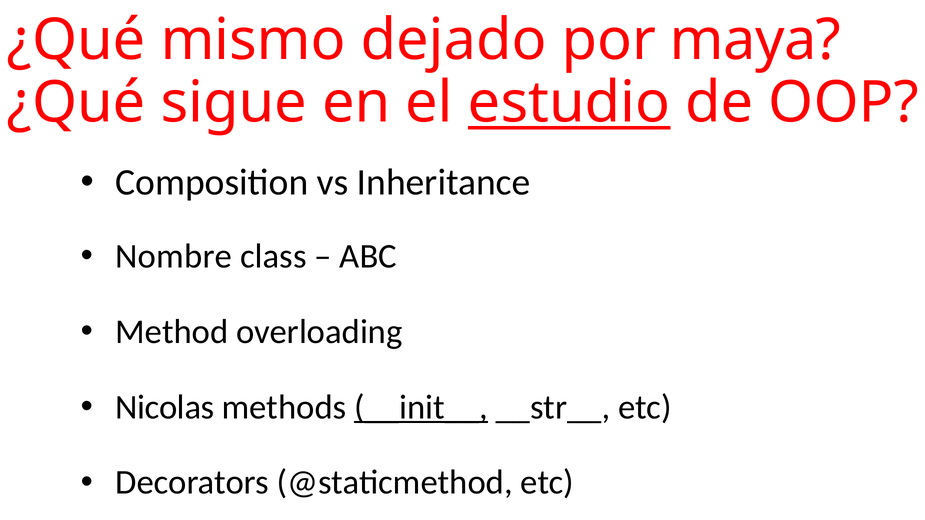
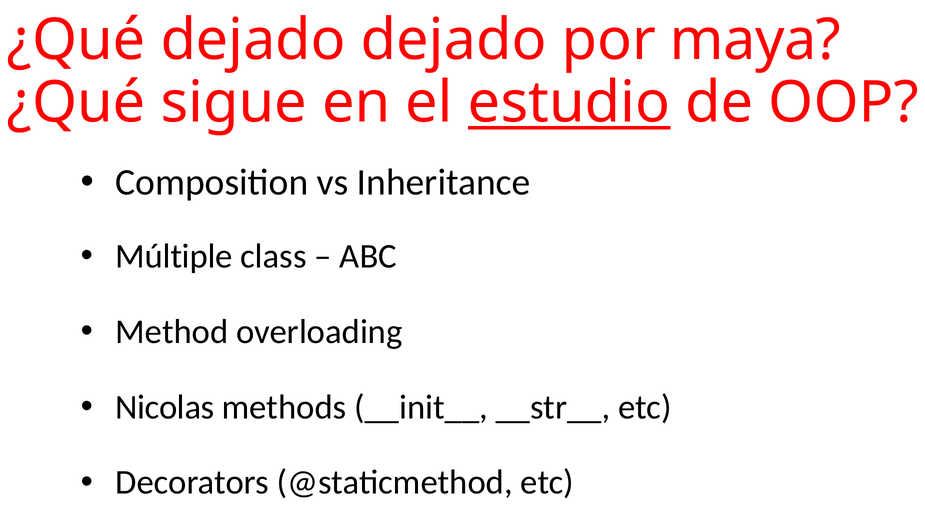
¿Qué mismo: mismo -> dejado (253, 40)
Nombre: Nombre -> Múltiple (174, 256)
__init__ underline: present -> none (421, 407)
